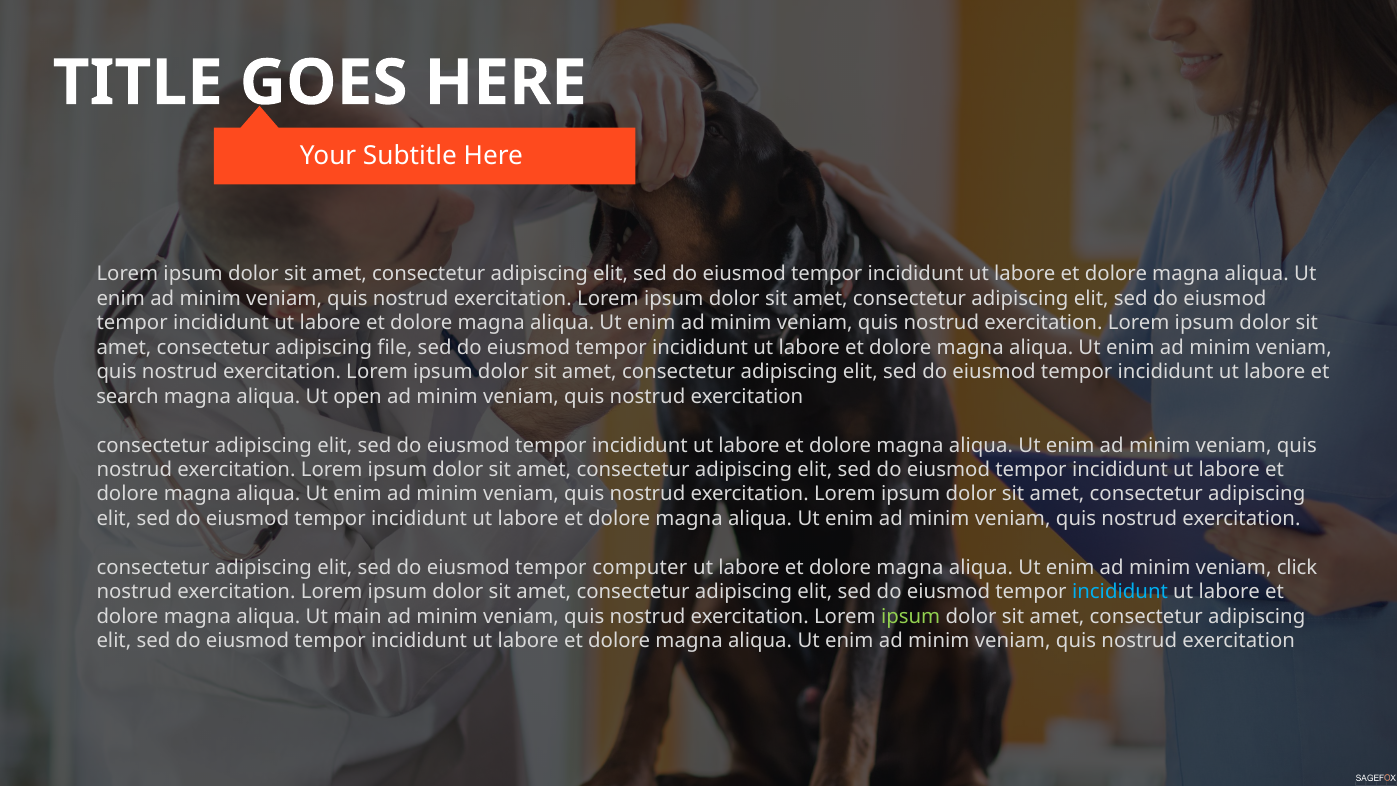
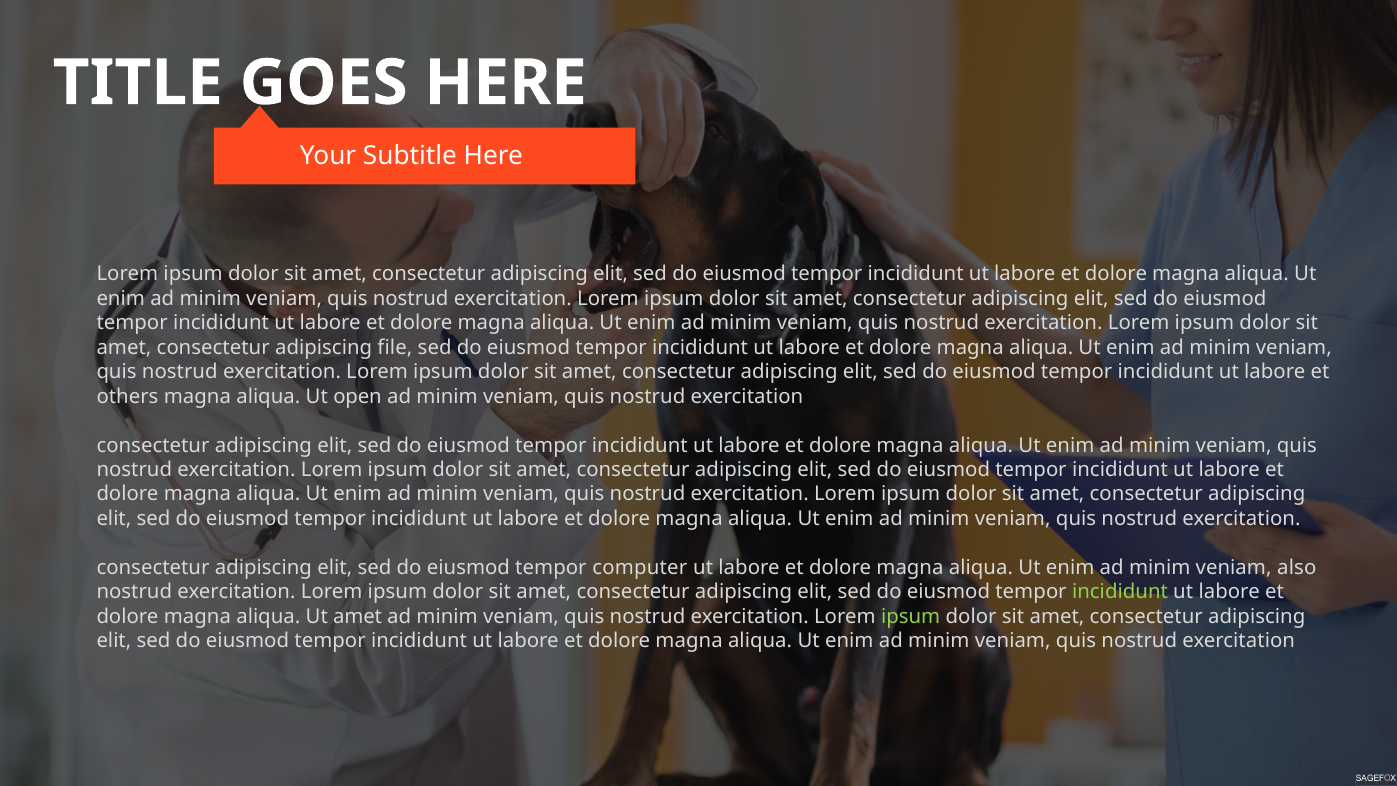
search: search -> others (127, 396)
click: click -> also (1297, 568)
incididunt colour: light blue -> light green (1120, 592)
Ut main: main -> amet (358, 616)
